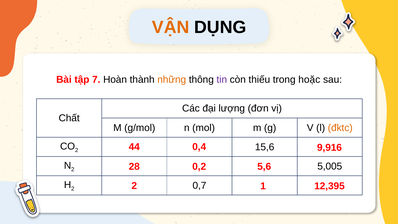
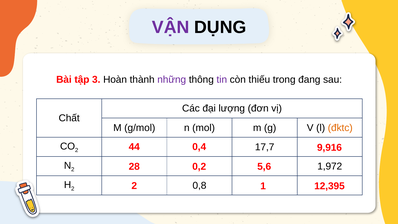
VẬN colour: orange -> purple (171, 27)
7: 7 -> 3 (96, 80)
những colour: orange -> purple (172, 80)
hoặc: hoặc -> đang (309, 80)
15,6: 15,6 -> 17,7 (265, 147)
5,005: 5,005 -> 1,972 (330, 166)
0,7: 0,7 -> 0,8 (199, 185)
